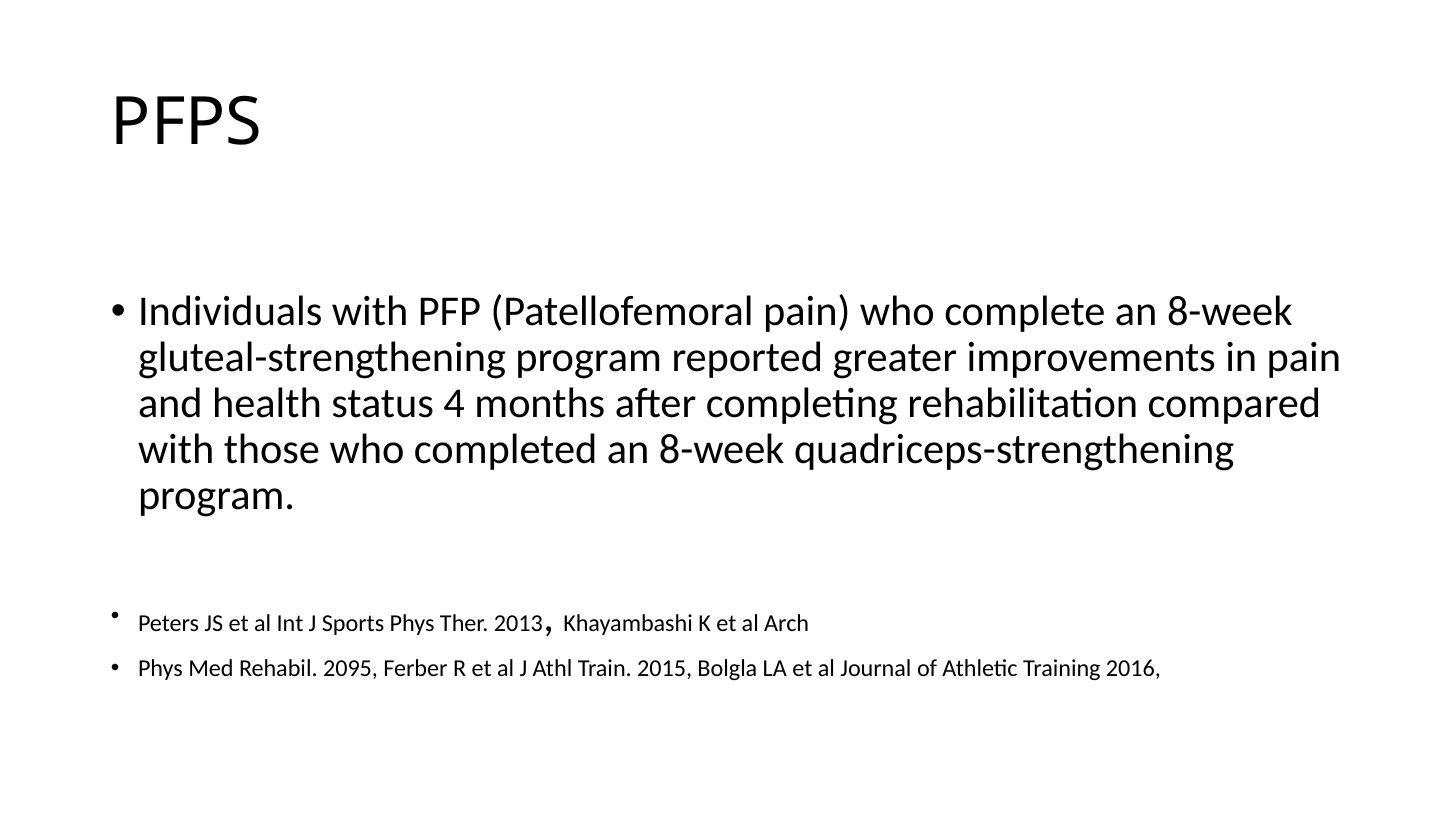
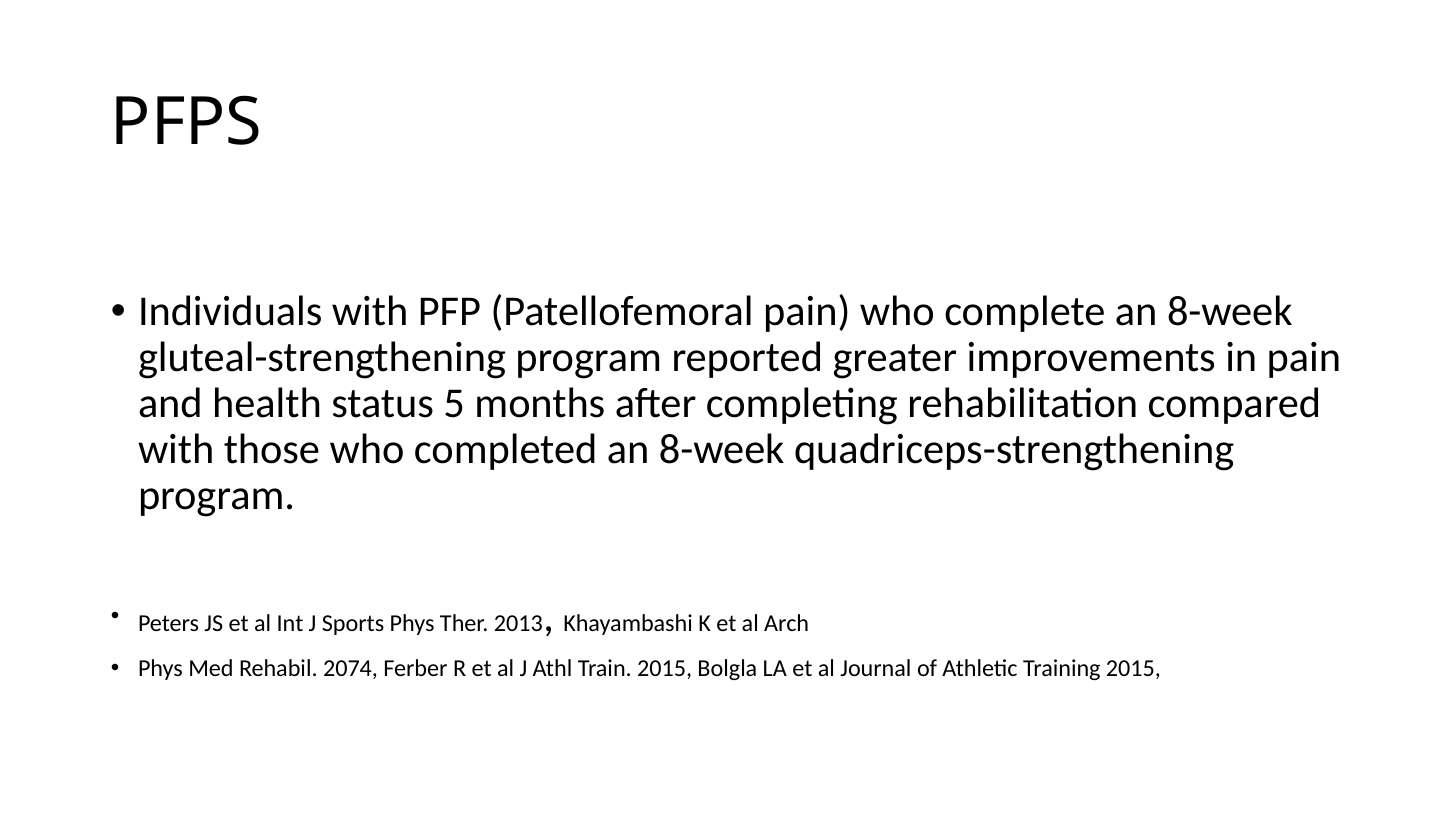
4: 4 -> 5 (454, 403)
2095: 2095 -> 2074 (351, 668)
Training 2016: 2016 -> 2015 (1133, 668)
